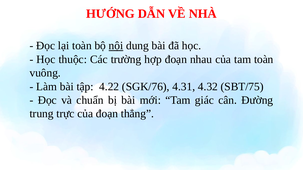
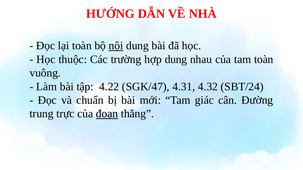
hợp đoạn: đoạn -> dung (176, 59)
SGK/76: SGK/76 -> SGK/47 (146, 87)
SBT/75: SBT/75 -> SBT/24 (242, 87)
đoạn underline: none -> present (107, 114)
